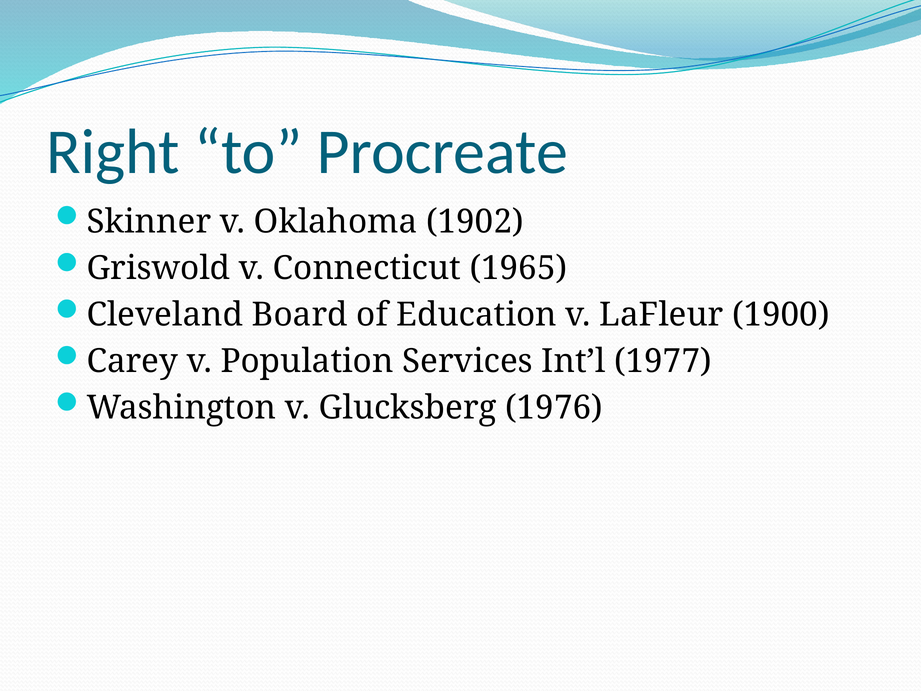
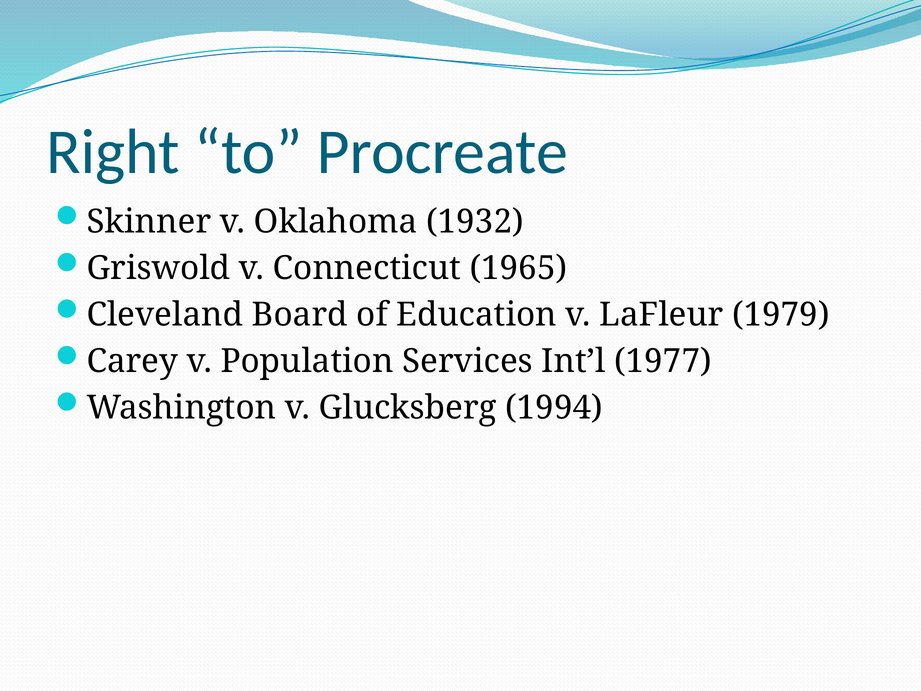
1902: 1902 -> 1932 (475, 222)
1900: 1900 -> 1979 (781, 315)
1976: 1976 -> 1994 (554, 408)
